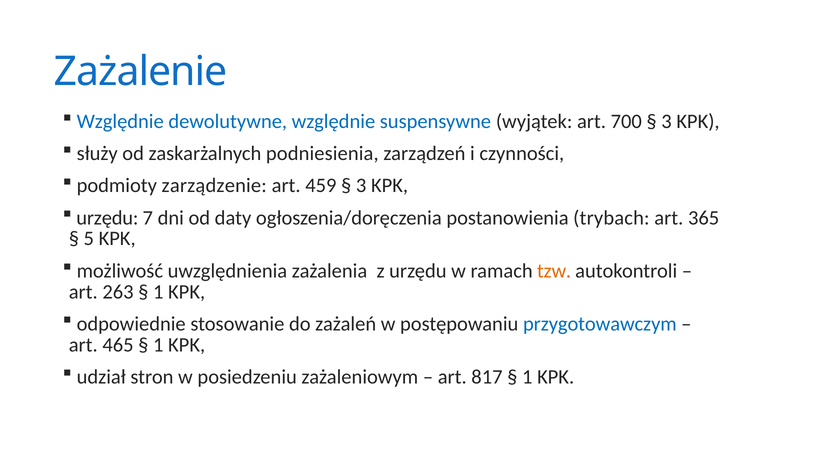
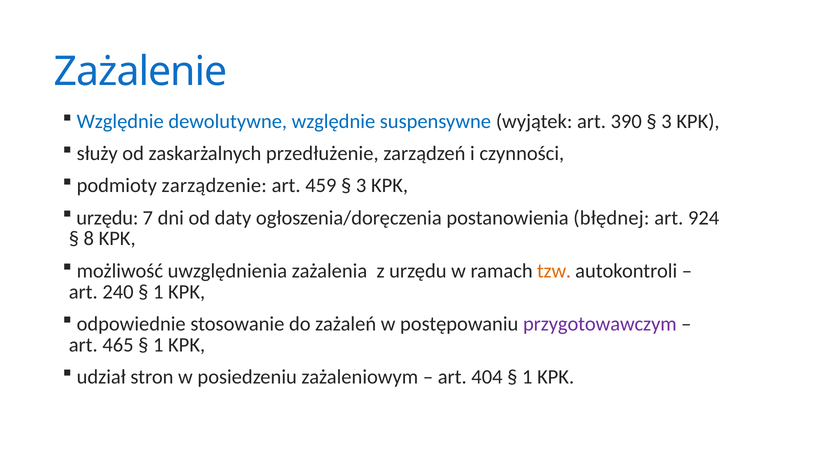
700: 700 -> 390 (626, 121)
podniesienia: podniesienia -> przedłużenie (322, 154)
trybach: trybach -> błędnej (611, 218)
365: 365 -> 924 (704, 218)
5: 5 -> 8 (89, 239)
263: 263 -> 240 (118, 292)
przygotowawczym colour: blue -> purple (600, 324)
817: 817 -> 404 (487, 377)
